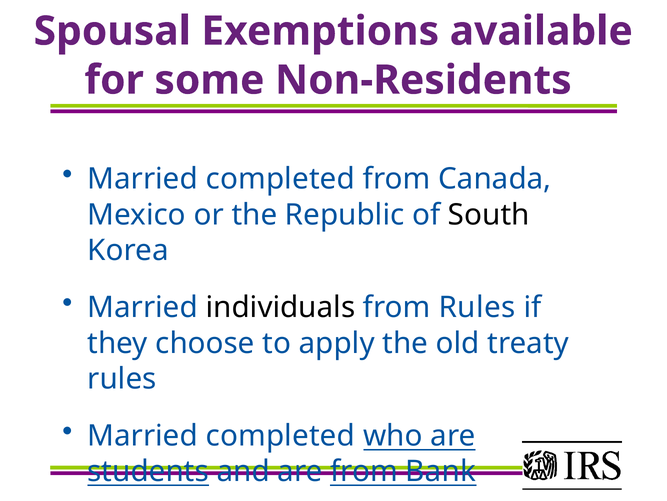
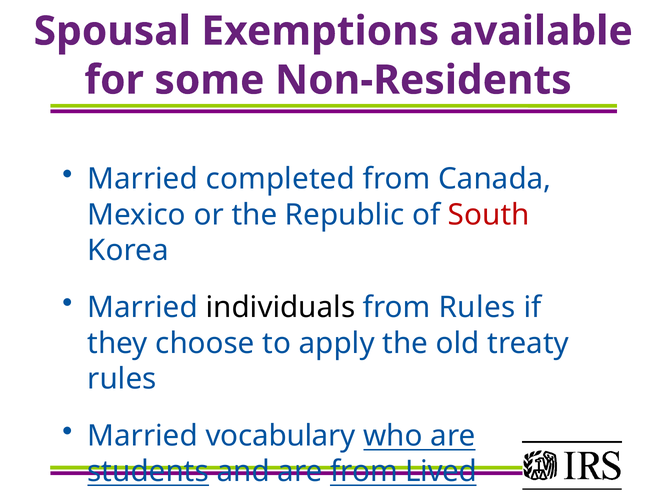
South colour: black -> red (489, 214)
completed: completed -> vocabulary (281, 435)
Bank: Bank -> Lived (441, 471)
